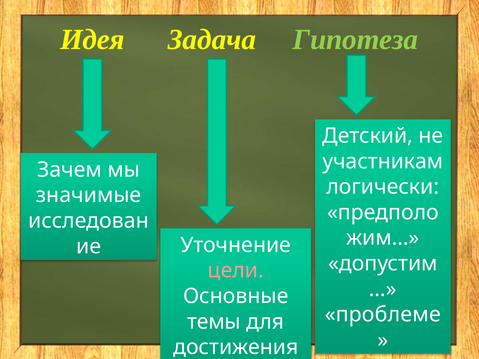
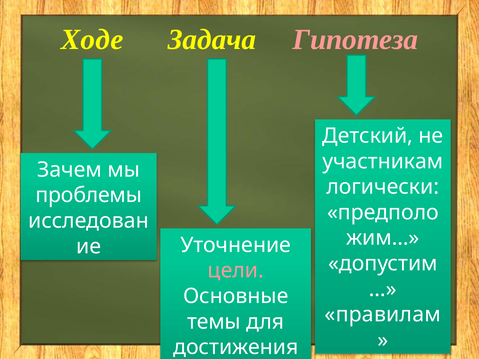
Идея: Идея -> Ходе (92, 39)
Гипотеза colour: light green -> pink (355, 39)
значимые: значимые -> проблемы (89, 195)
проблеме: проблеме -> правилам (383, 315)
